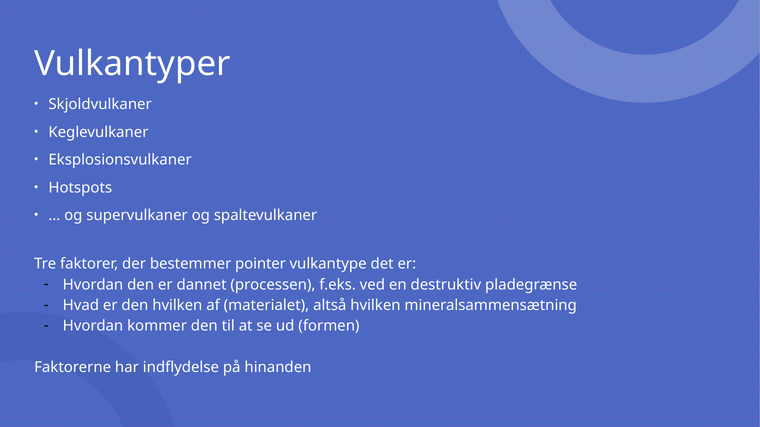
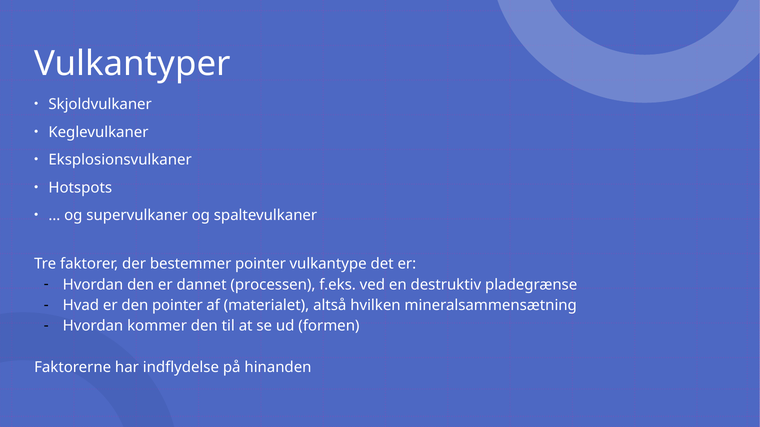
den hvilken: hvilken -> pointer (177, 306)
